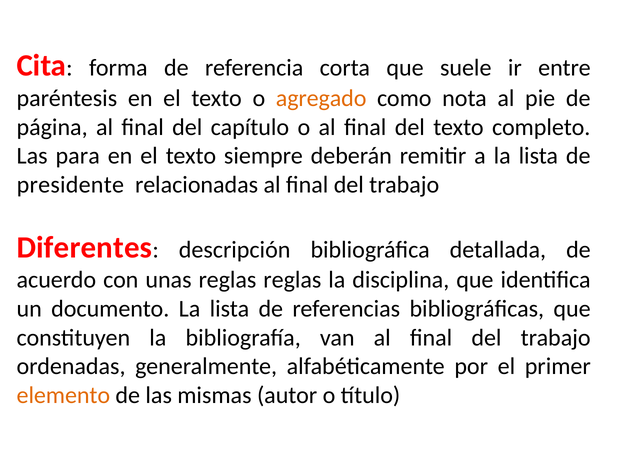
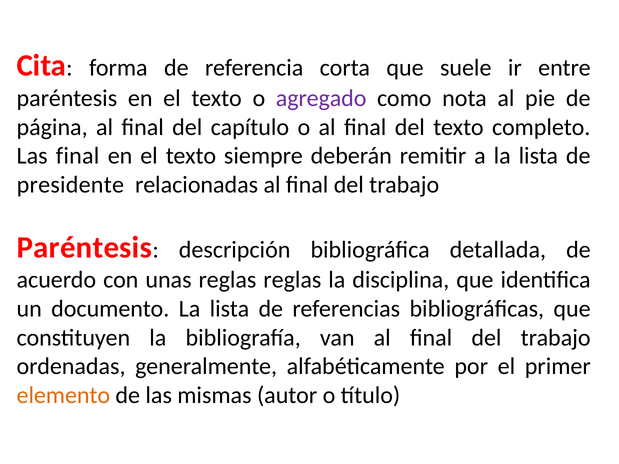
agregado colour: orange -> purple (321, 98)
Las para: para -> final (78, 156)
Diferentes: Diferentes -> Paréntesis (84, 247)
